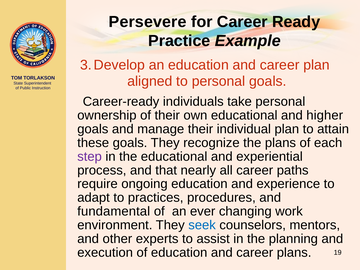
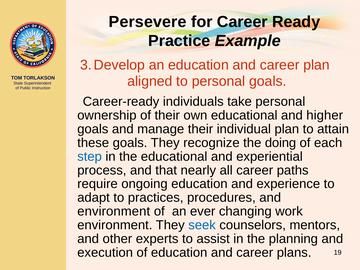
the plans: plans -> doing (281, 143)
step colour: purple -> blue (90, 157)
fundamental: fundamental -> environment (114, 211)
